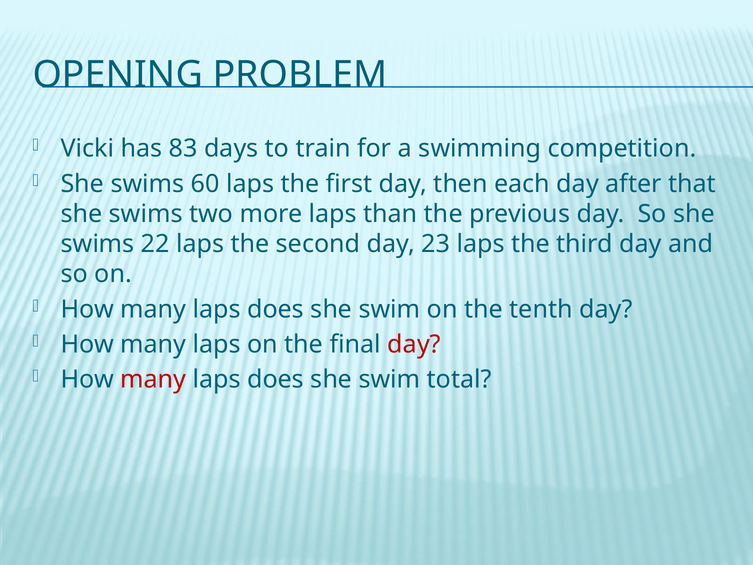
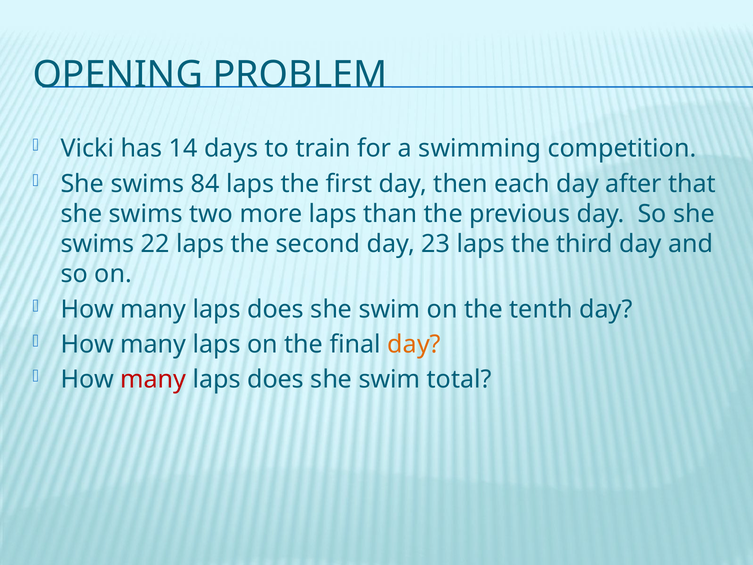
83: 83 -> 14 (183, 149)
60: 60 -> 84 (205, 184)
day colour: red -> orange (414, 344)
